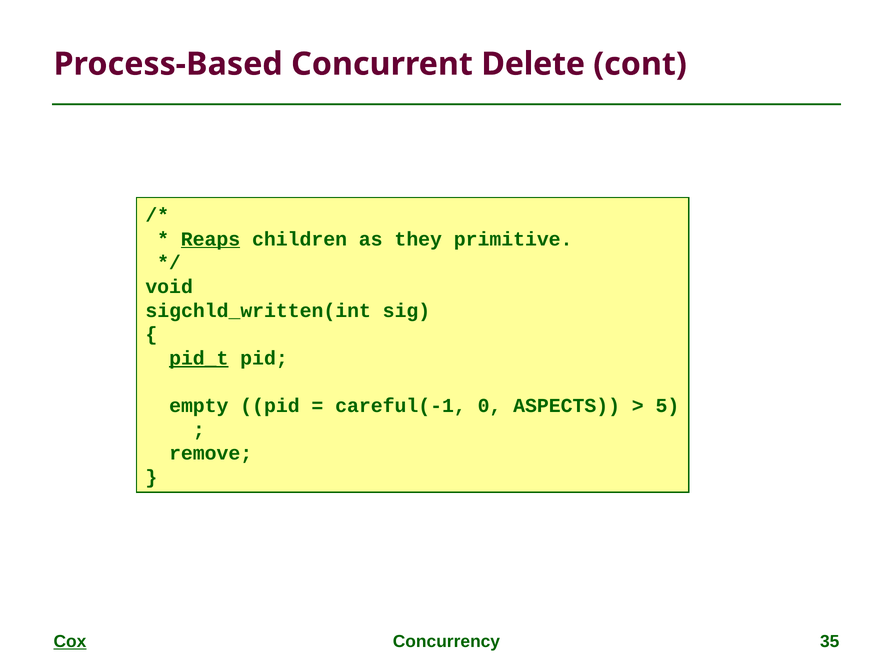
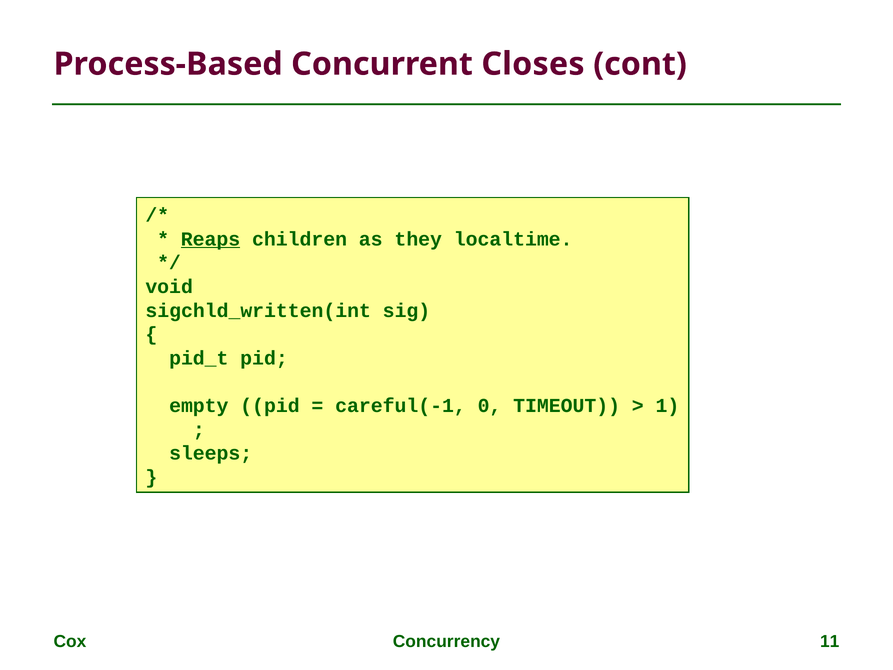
Delete: Delete -> Closes (533, 64)
primitive: primitive -> localtime (513, 239)
pid_t underline: present -> none (199, 358)
ASPECTS: ASPECTS -> TIMEOUT (567, 406)
5: 5 -> 1 (667, 406)
remove: remove -> sleeps (211, 453)
Cox underline: present -> none (70, 641)
35: 35 -> 11 (830, 641)
